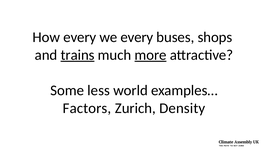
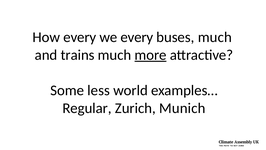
buses shops: shops -> much (215, 37)
trains underline: present -> none (78, 55)
Factors: Factors -> Regular (87, 108)
Density: Density -> Munich (182, 108)
